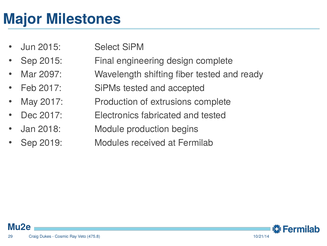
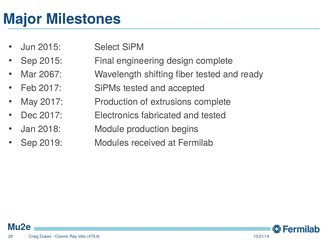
2097: 2097 -> 2067 (51, 74)
